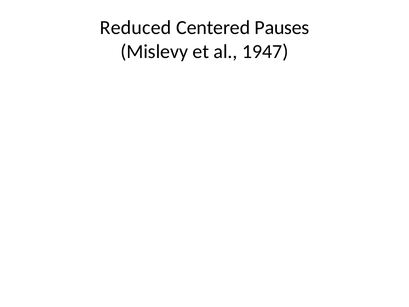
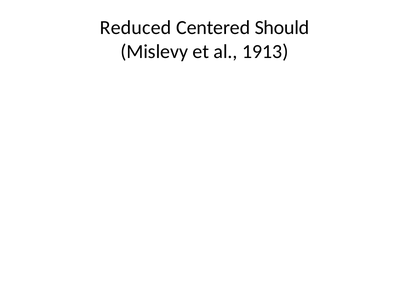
Pauses: Pauses -> Should (282, 28)
1947: 1947 -> 1913 (265, 52)
